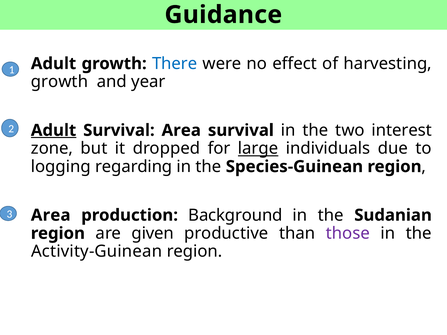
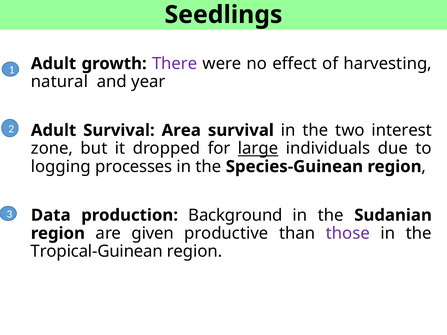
Guidance: Guidance -> Seedlings (223, 15)
There colour: blue -> purple (175, 64)
growth: growth -> natural (59, 82)
Adult underline: present -> none (54, 130)
regarding: regarding -> processes (134, 167)
Area: Area -> Data (51, 215)
Activity-Guinean: Activity-Guinean -> Tropical-Guinean (97, 252)
